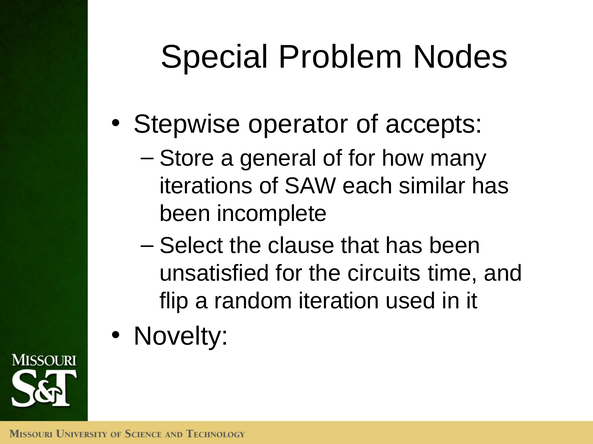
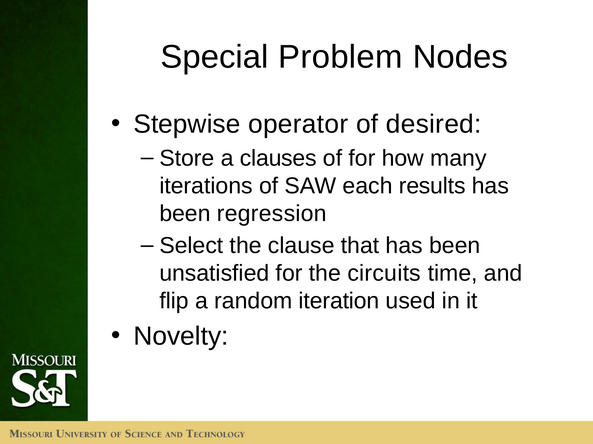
accepts: accepts -> desired (434, 124)
general: general -> clauses (278, 158)
similar: similar -> results (432, 186)
incomplete: incomplete -> regression (272, 214)
